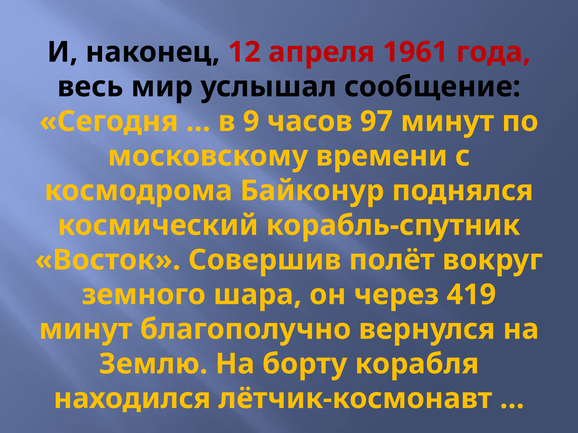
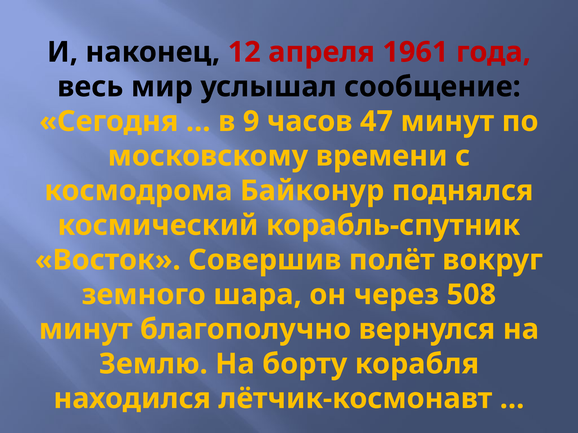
97: 97 -> 47 (376, 122)
419: 419 -> 508 (471, 295)
